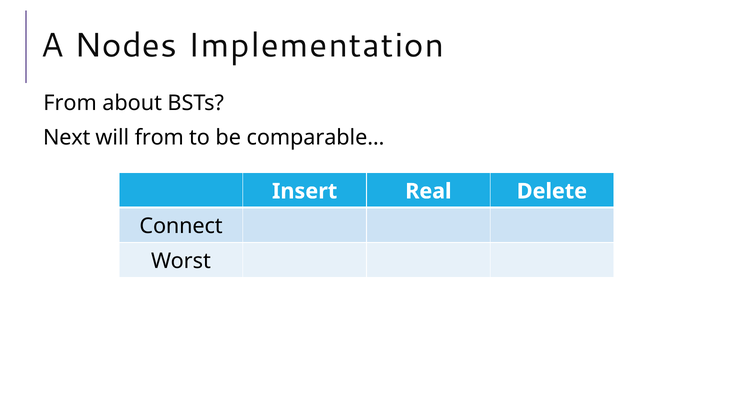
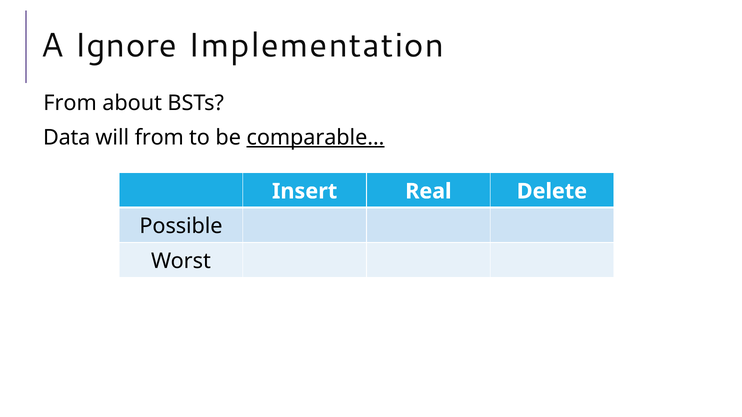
Nodes: Nodes -> Ignore (126, 45)
Next: Next -> Data (67, 138)
comparable… underline: none -> present (315, 138)
Connect: Connect -> Possible (181, 226)
